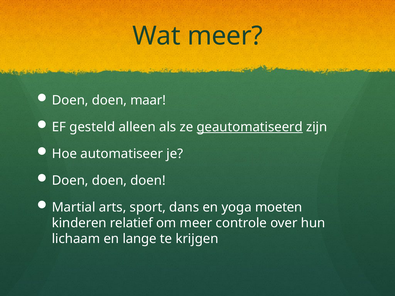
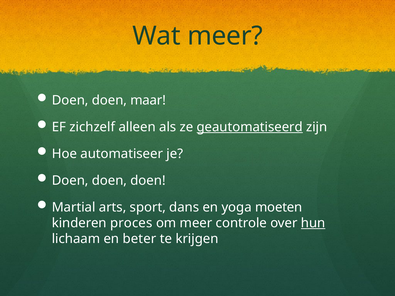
gesteld: gesteld -> zichzelf (92, 127)
relatief: relatief -> proces (131, 223)
hun underline: none -> present (313, 223)
lange: lange -> beter (139, 239)
